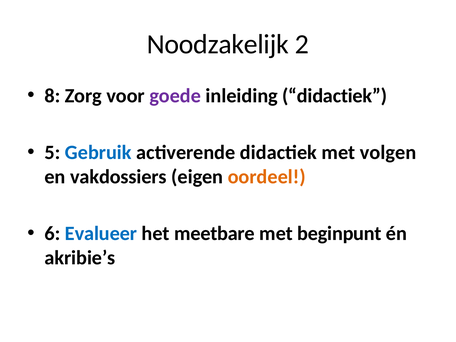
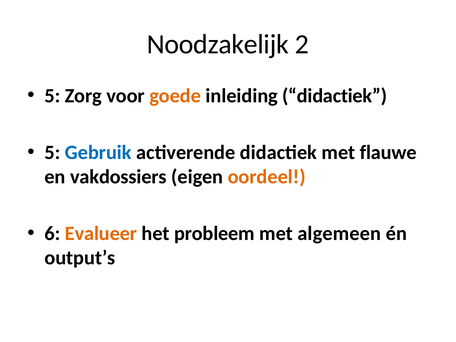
8: 8 -> 5 (52, 96)
goede colour: purple -> orange (175, 96)
volgen: volgen -> flauwe (388, 152)
Evalueer colour: blue -> orange (101, 234)
meetbare: meetbare -> probleem (214, 234)
beginpunt: beginpunt -> algemeen (339, 234)
akribie’s: akribie’s -> output’s (80, 258)
